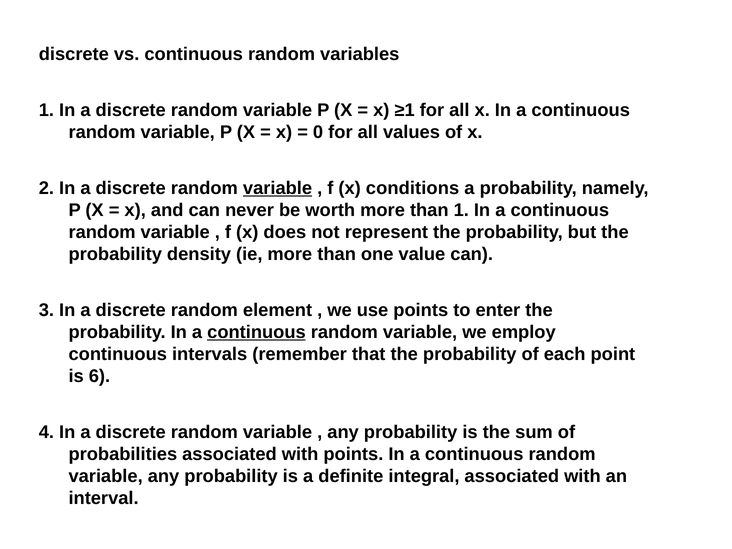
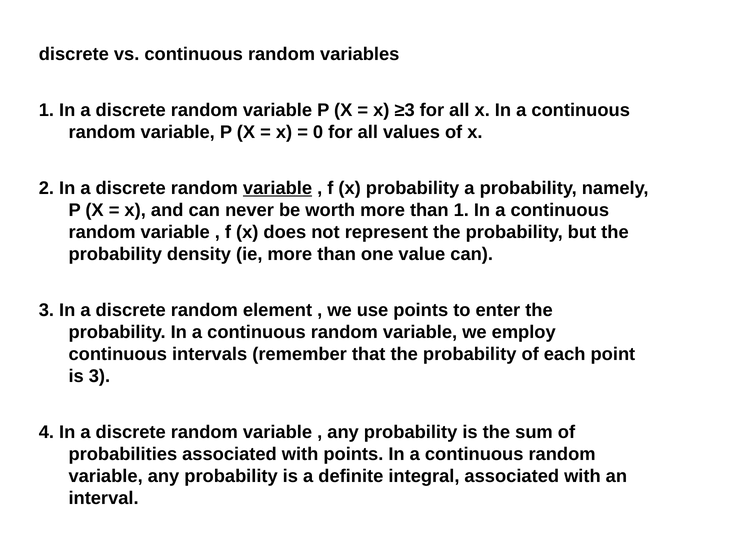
≥1: ≥1 -> ≥3 (405, 110)
x conditions: conditions -> probability (413, 188)
continuous underline: present -> none (256, 332)
is 6: 6 -> 3 (99, 376)
